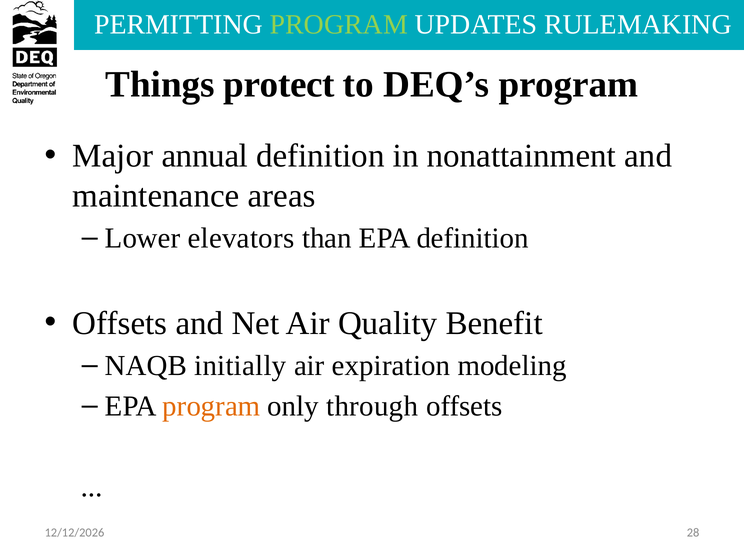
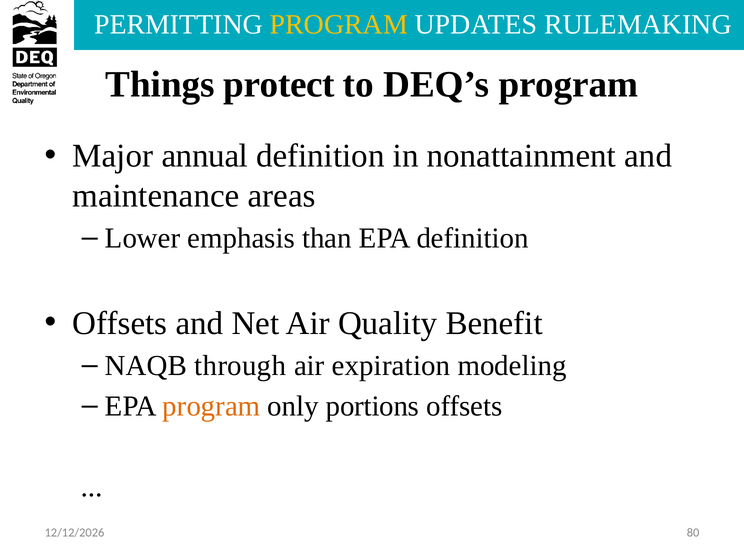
PROGRAM colour: light green -> yellow (339, 24)
elevators: elevators -> emphasis (241, 238)
initially: initially -> through (240, 366)
through: through -> portions (373, 406)
28: 28 -> 80 (693, 533)
